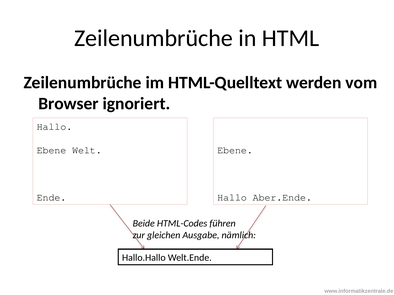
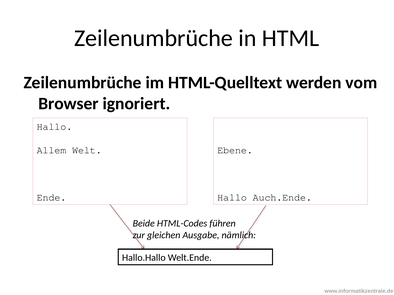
Ebene: Ebene -> Allem (51, 150)
Aber.Ende: Aber.Ende -> Auch.Ende (282, 198)
